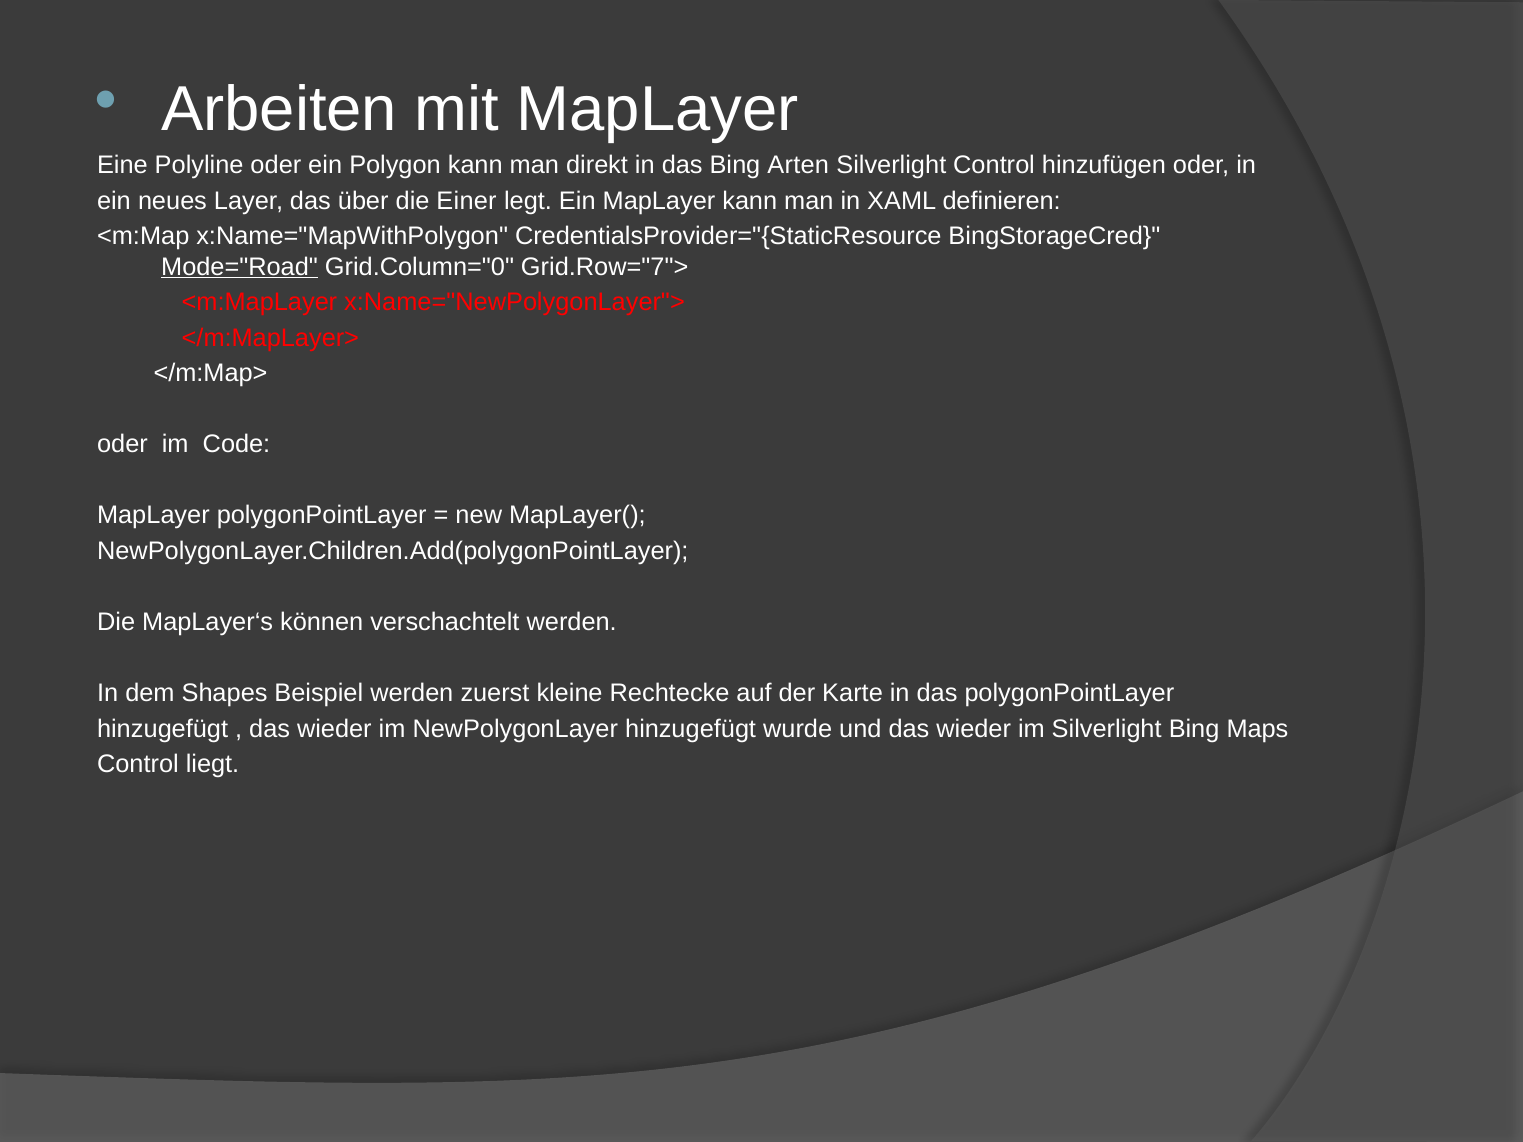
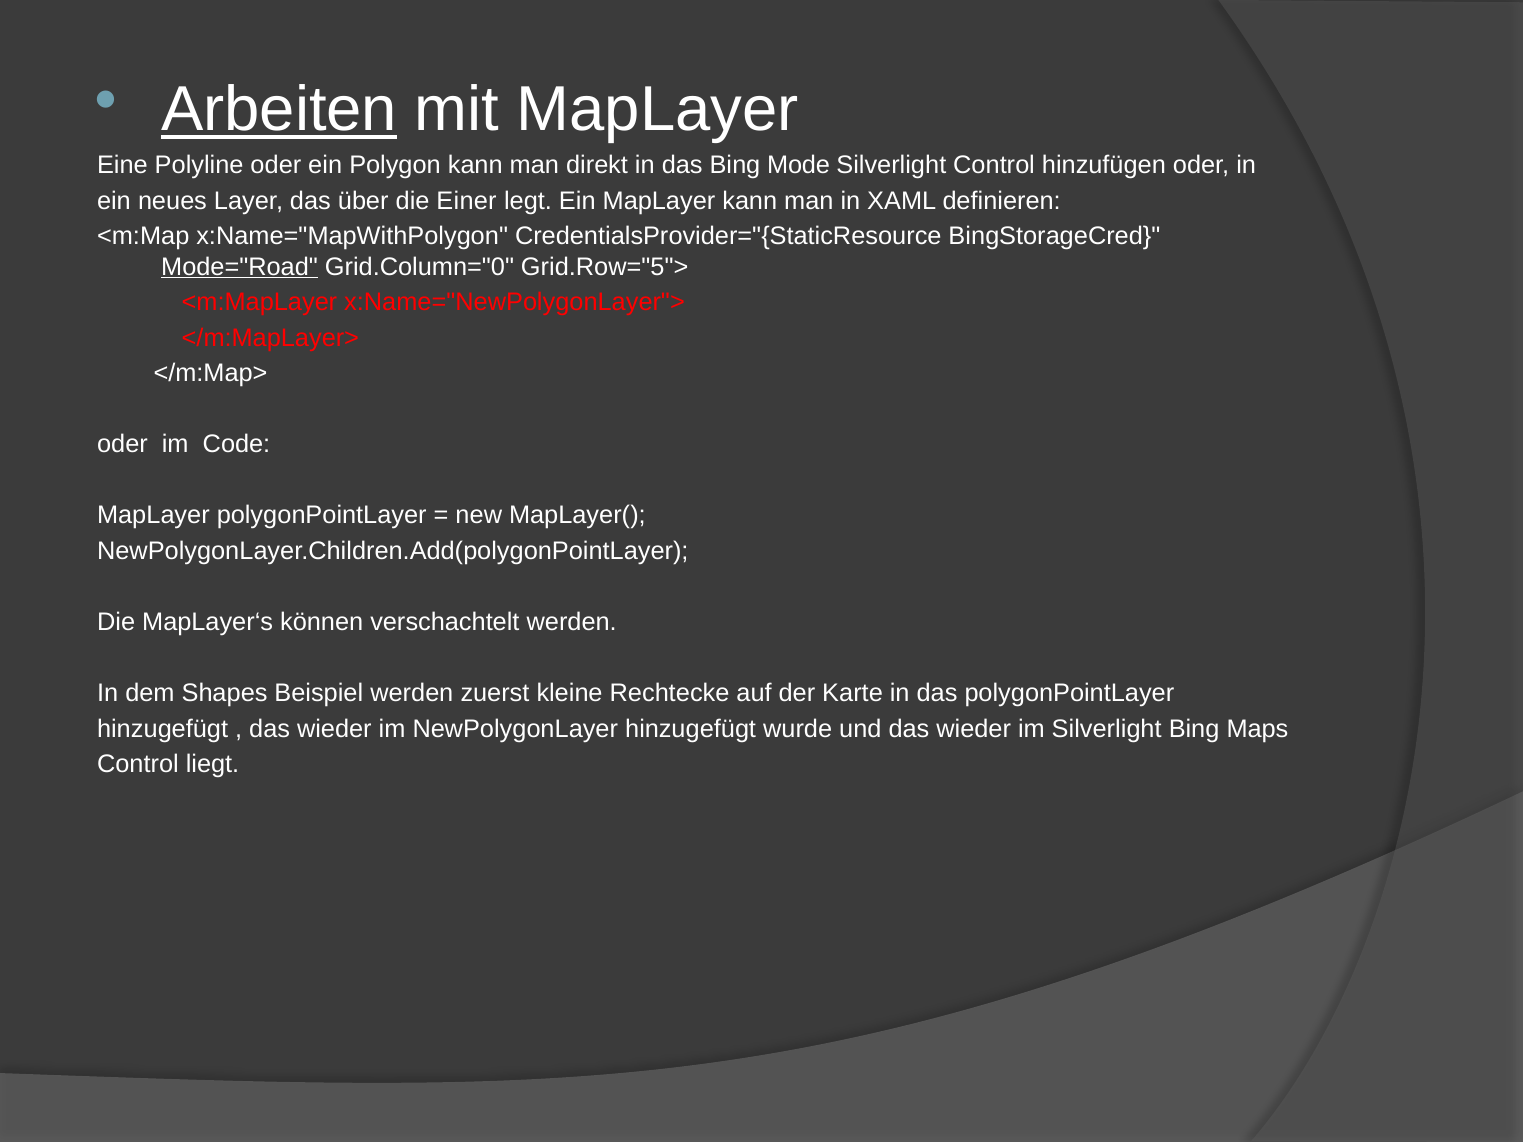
Arbeiten underline: none -> present (279, 109)
Arten: Arten -> Mode (799, 165)
Grid.Row="7">: Grid.Row="7"> -> Grid.Row="5"> (605, 267)
